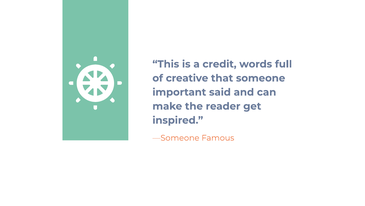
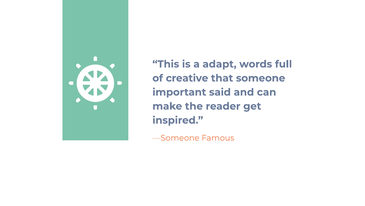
credit: credit -> adapt (219, 64)
